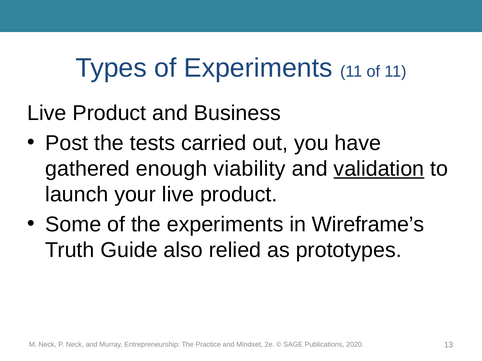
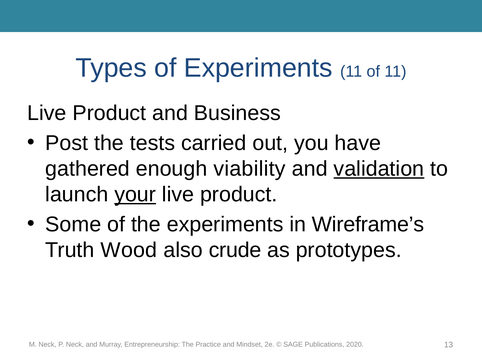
your underline: none -> present (135, 195)
Guide: Guide -> Wood (129, 250)
relied: relied -> crude (235, 250)
